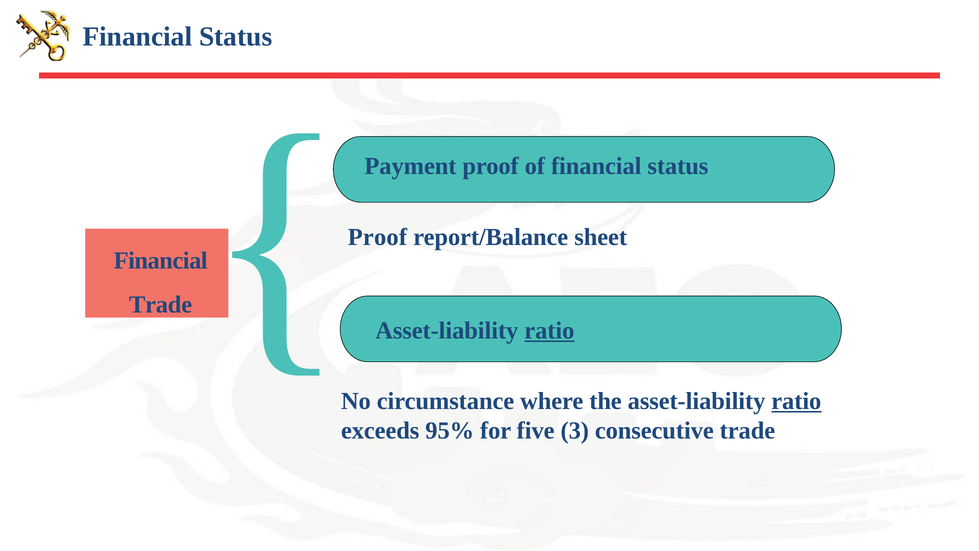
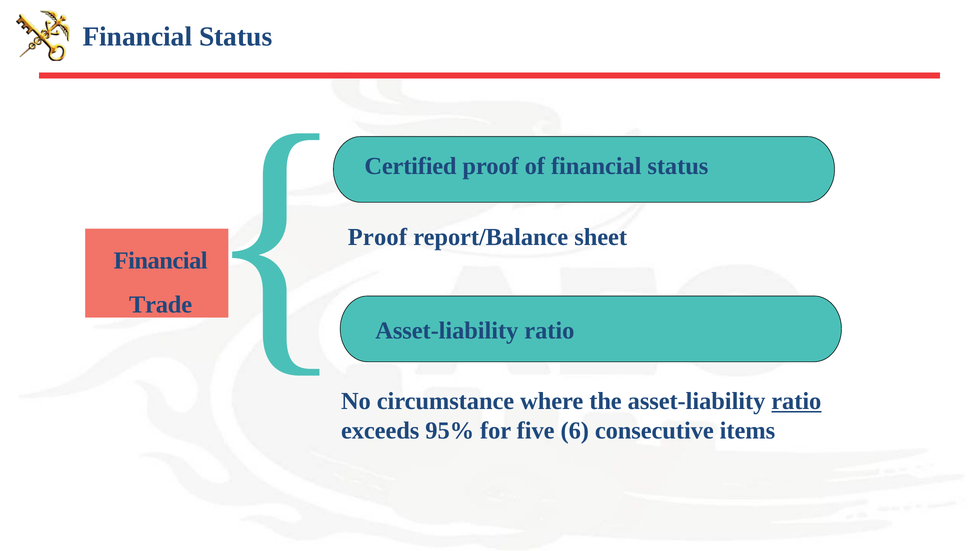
Payment: Payment -> Certified (411, 166)
ratio underline: present -> none (549, 331)
3: 3 -> 6 (575, 430)
consecutive trade: trade -> items (747, 430)
